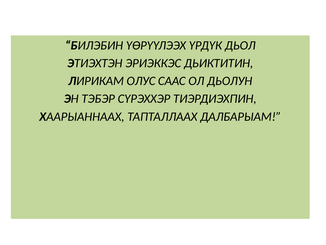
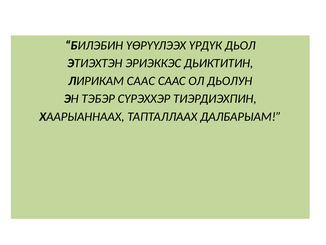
ЛИРИКАМ ОЛУС: ОЛУС -> СААС (141, 81)
